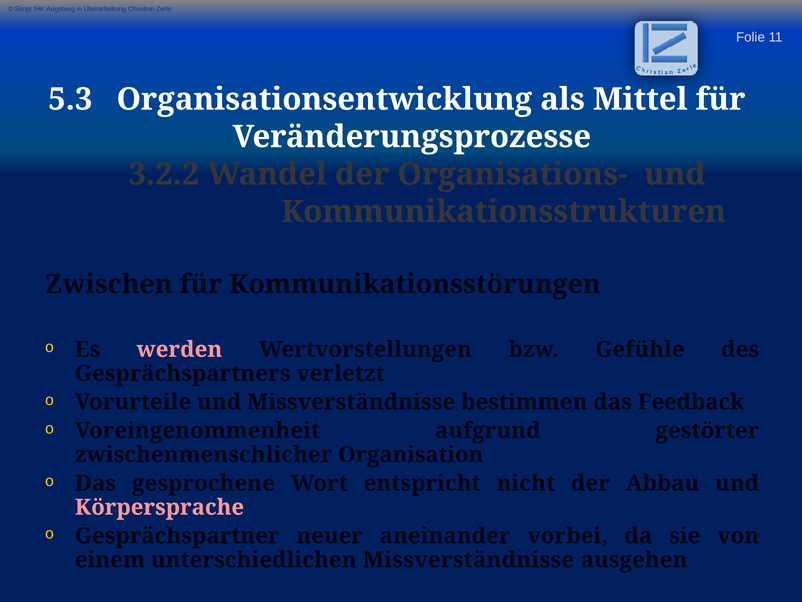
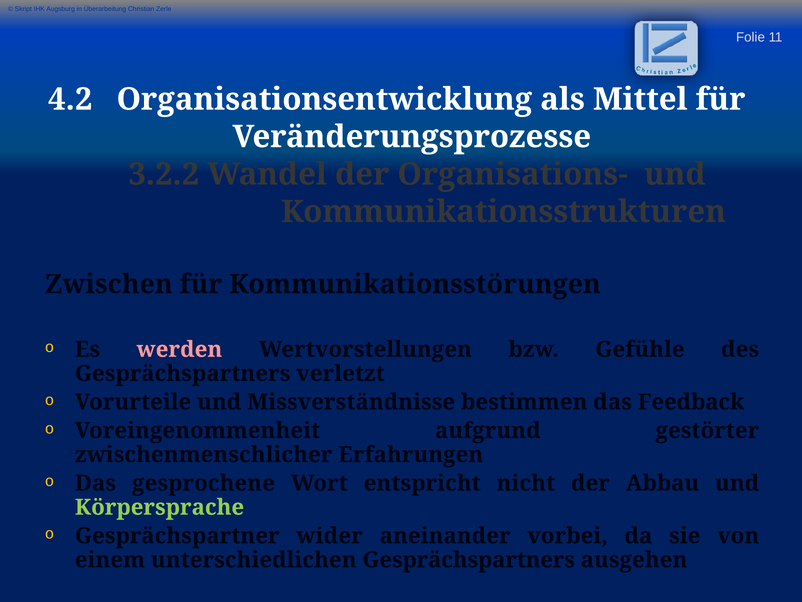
5.3: 5.3 -> 4.2 (70, 99)
Organisation: Organisation -> Erfahrungen (411, 454)
Körpersprache colour: pink -> light green (160, 507)
neuer: neuer -> wider (330, 535)
unterschiedlichen Missverständnisse: Missverständnisse -> Gesprächspartners (469, 560)
